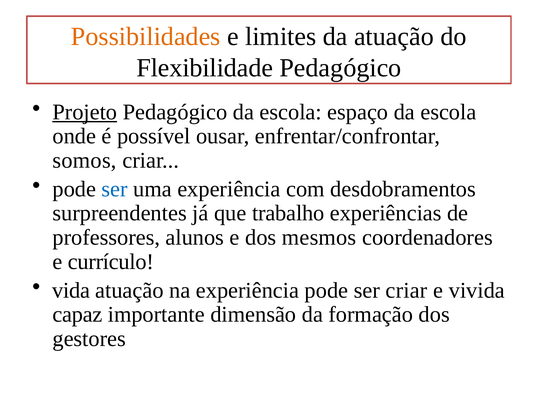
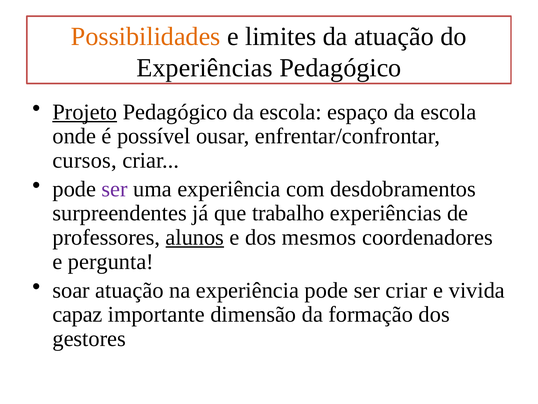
Flexibilidade: Flexibilidade -> Experiências (205, 68)
somos: somos -> cursos (85, 160)
ser colour: blue -> purple (115, 189)
alunos underline: none -> present (195, 237)
currículo: currículo -> pergunta (111, 261)
vida: vida -> soar (71, 290)
